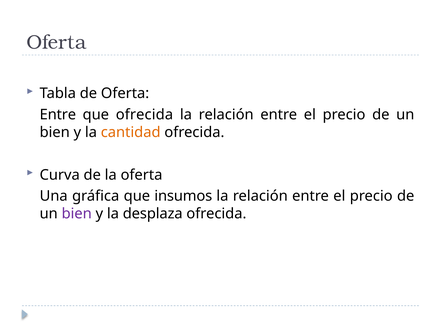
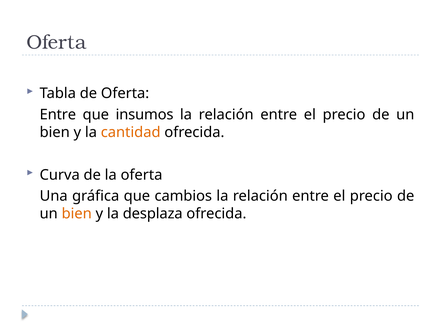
que ofrecida: ofrecida -> insumos (145, 115)
insumos: insumos -> cambios (183, 197)
bien colour: purple -> orange (77, 214)
